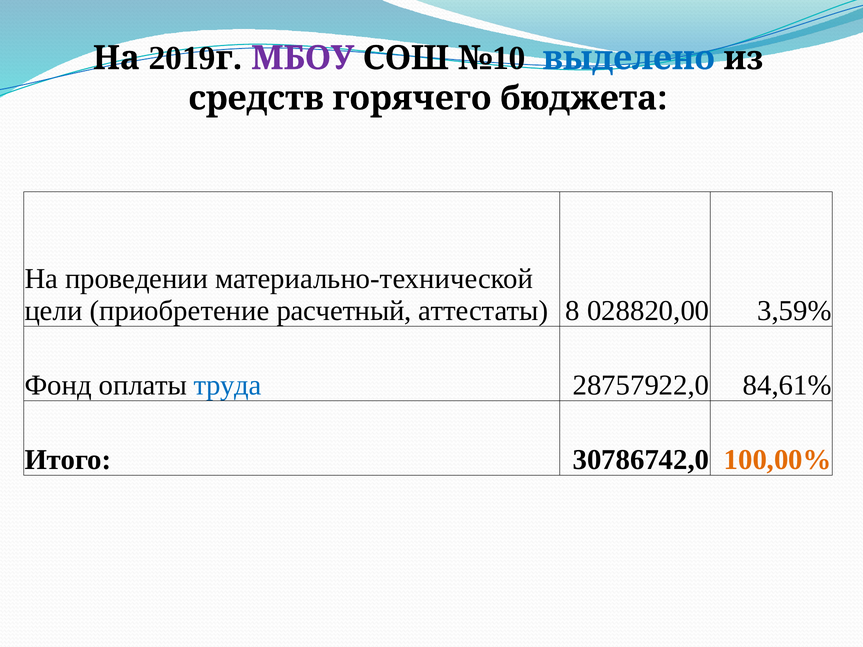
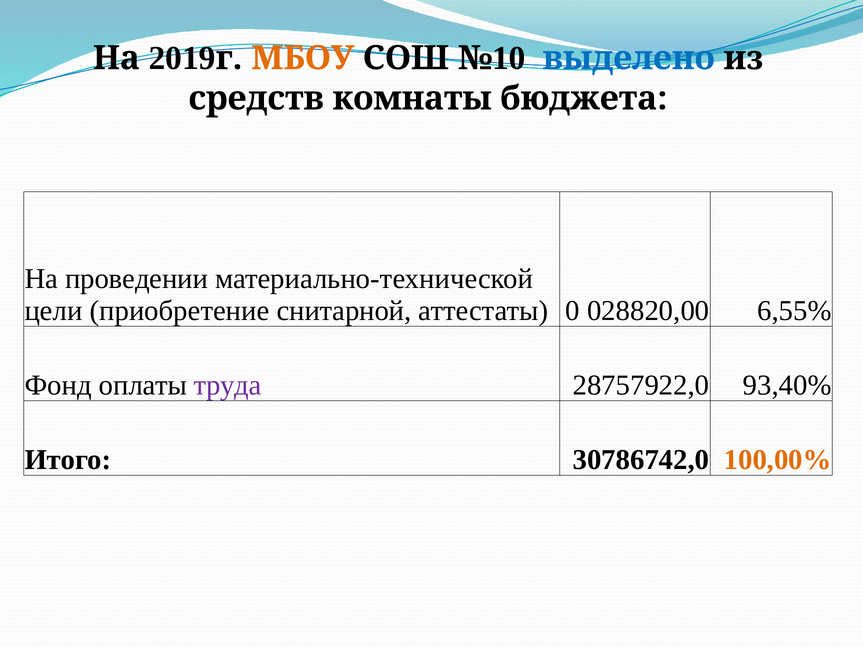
МБОУ colour: purple -> orange (303, 58)
горячего: горячего -> комнаты (412, 98)
расчетный: расчетный -> снитарной (344, 311)
8: 8 -> 0 (573, 311)
3,59%: 3,59% -> 6,55% (795, 311)
труда colour: blue -> purple (228, 385)
84,61%: 84,61% -> 93,40% (787, 385)
